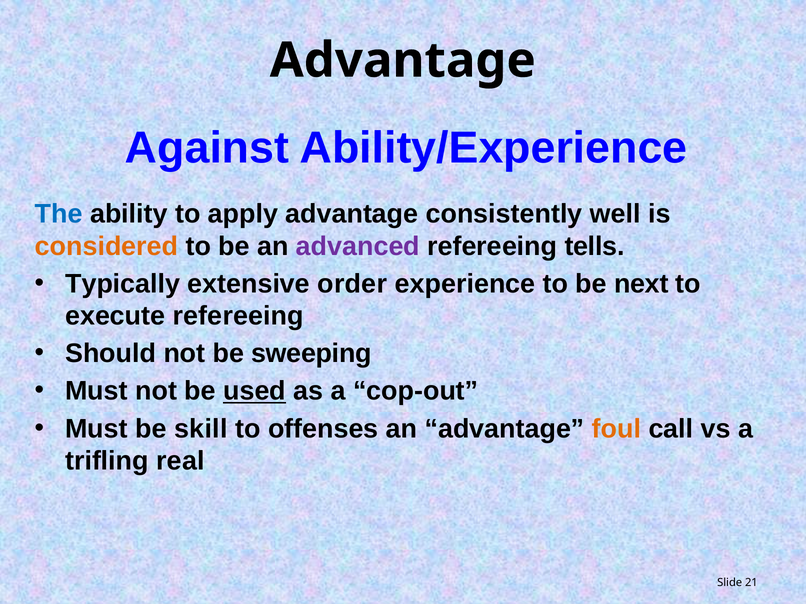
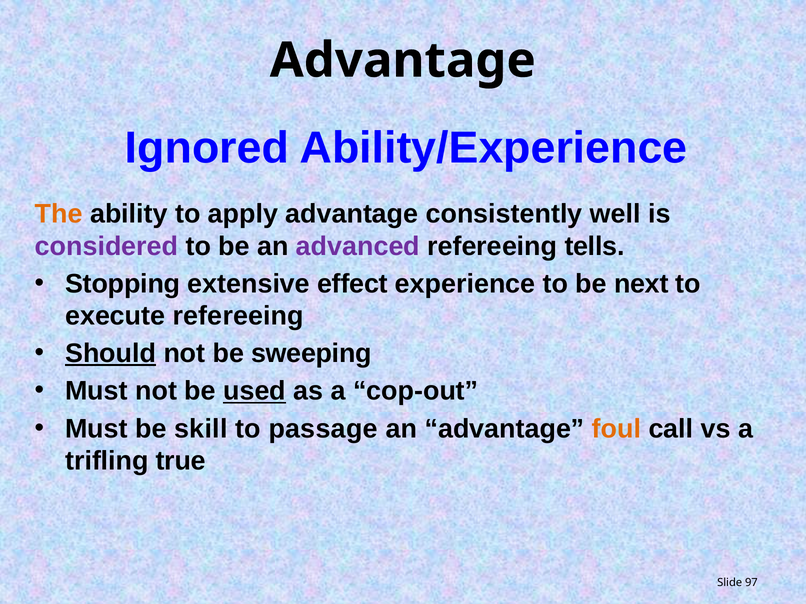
Against: Against -> Ignored (207, 148)
The colour: blue -> orange (59, 214)
considered colour: orange -> purple (107, 246)
Typically: Typically -> Stopping (123, 284)
order: order -> effect (353, 284)
Should underline: none -> present (111, 354)
offenses: offenses -> passage (323, 429)
real: real -> true (181, 461)
21: 21 -> 97 (751, 583)
